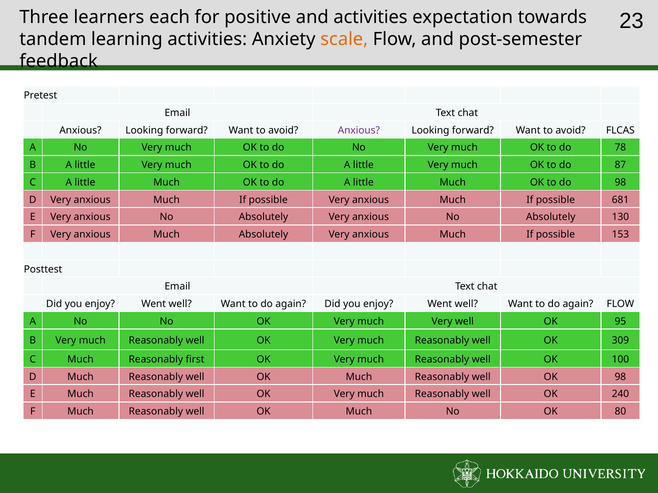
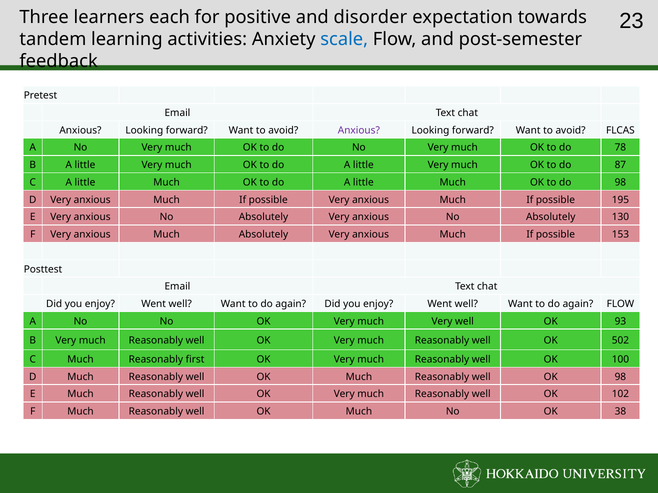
and activities: activities -> disorder (370, 17)
scale colour: orange -> blue (344, 39)
681: 681 -> 195 (620, 200)
95: 95 -> 93 (620, 322)
309: 309 -> 502 (620, 341)
240: 240 -> 102 (620, 394)
80: 80 -> 38 (620, 412)
